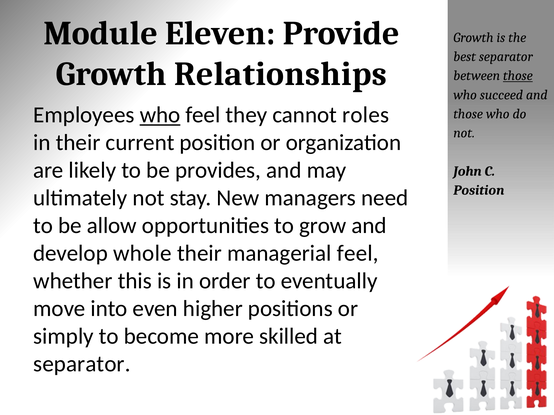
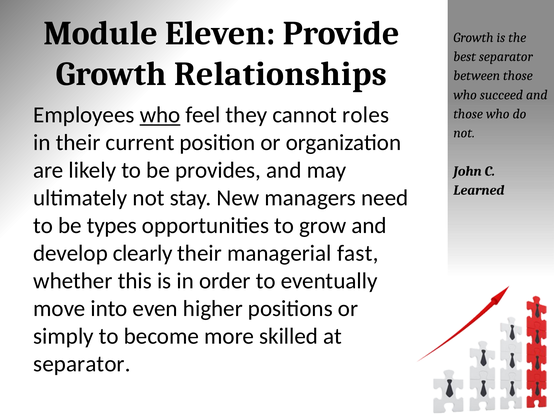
those underline: present -> none (518, 76)
Position: Position -> Learned (479, 190)
allow: allow -> types (112, 226)
whole: whole -> clearly (143, 254)
managerial feel: feel -> fast (358, 254)
